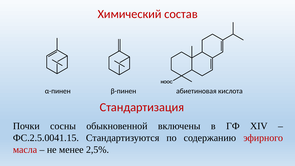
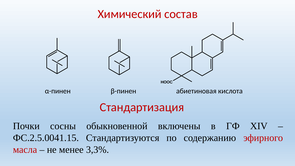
2,5%: 2,5% -> 3,3% (97, 150)
